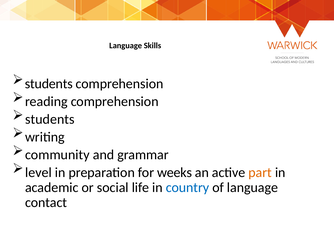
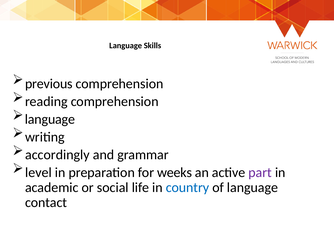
students: students -> previous (49, 84)
students: students -> language (50, 119)
community: community -> accordingly (57, 154)
part colour: orange -> purple (260, 172)
